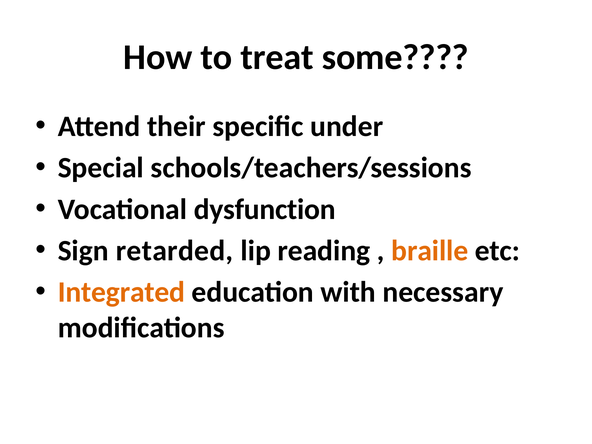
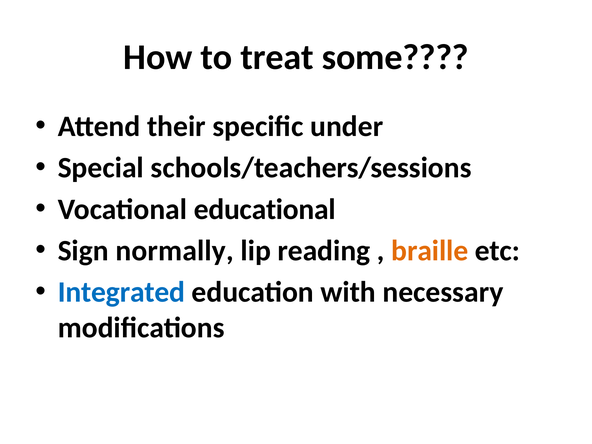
dysfunction: dysfunction -> educational (265, 209)
retarded: retarded -> normally (175, 251)
Integrated colour: orange -> blue (121, 292)
